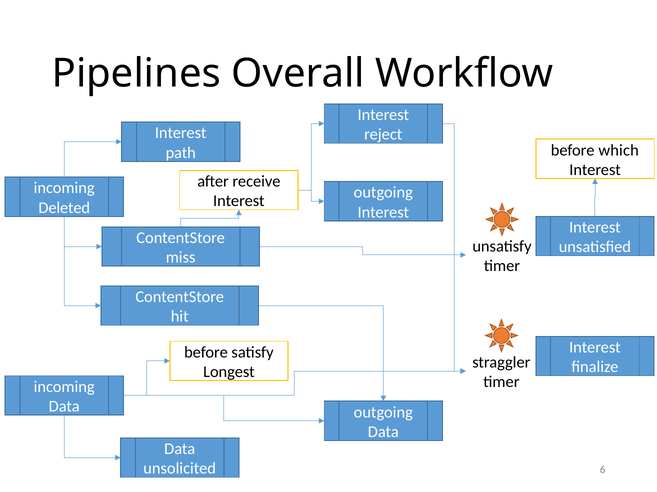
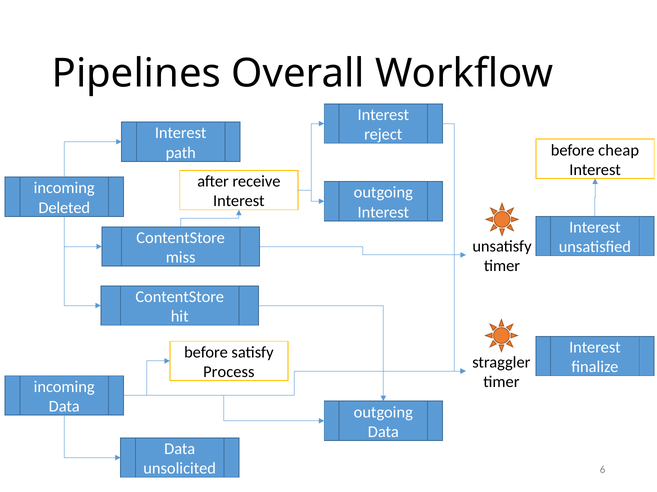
which: which -> cheap (619, 150)
Longest: Longest -> Process (229, 372)
